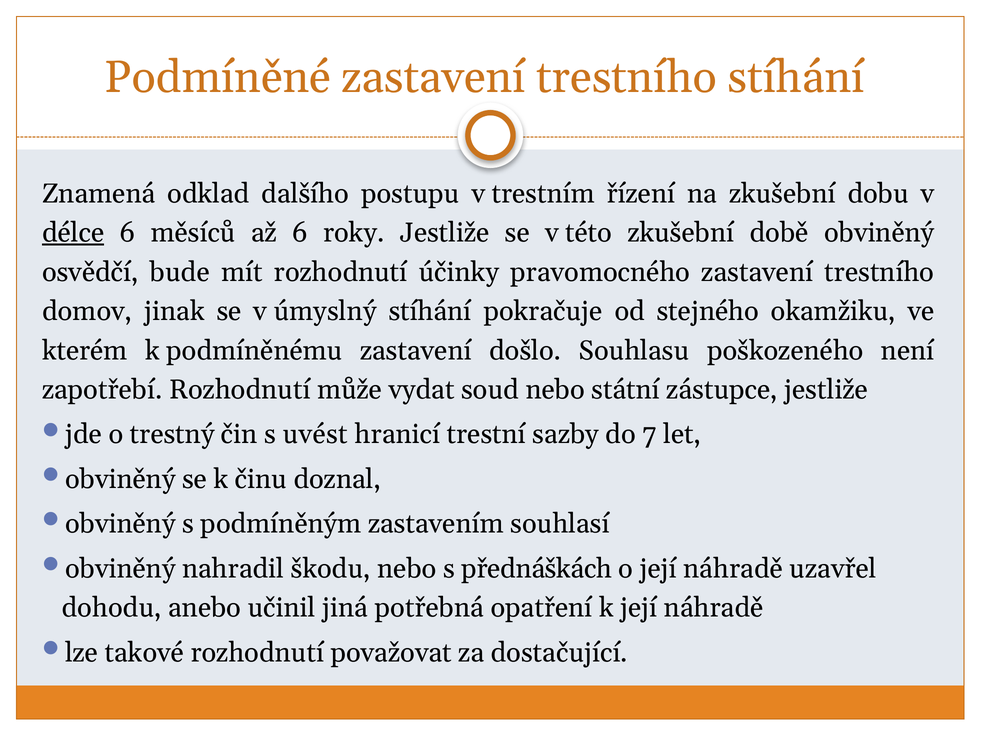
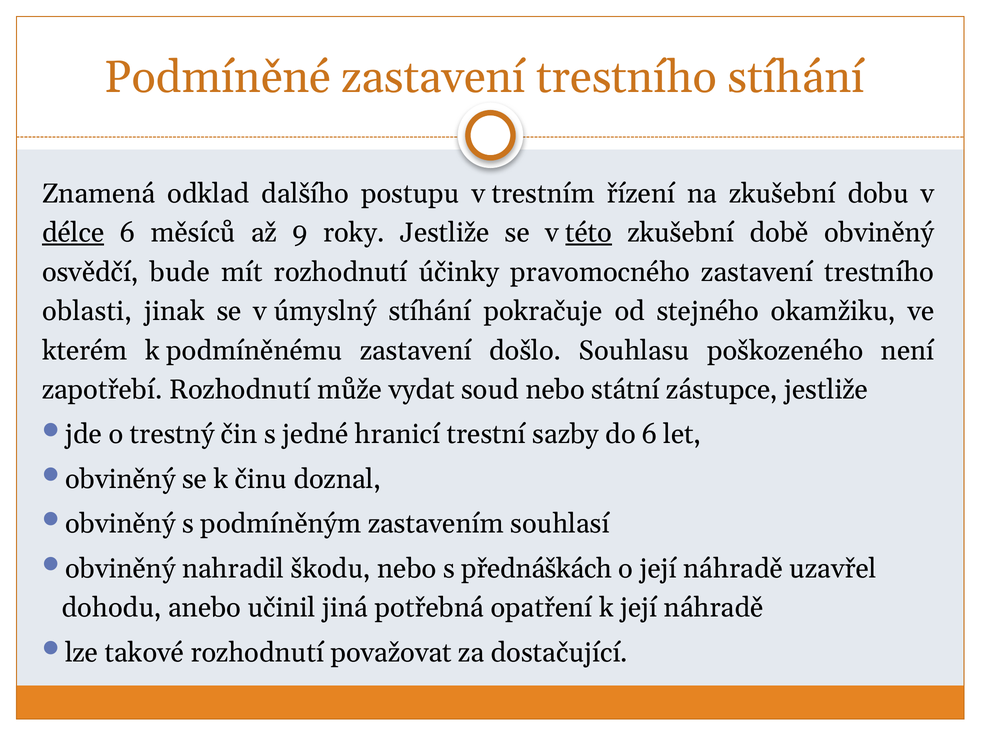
až 6: 6 -> 9 (300, 233)
této underline: none -> present (589, 233)
domov: domov -> oblasti (87, 311)
uvést: uvést -> jedné (315, 434)
do 7: 7 -> 6 (650, 434)
